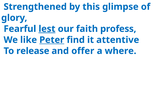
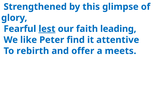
profess: profess -> leading (118, 29)
Peter underline: present -> none (52, 40)
release: release -> rebirth (33, 51)
where: where -> meets (121, 51)
